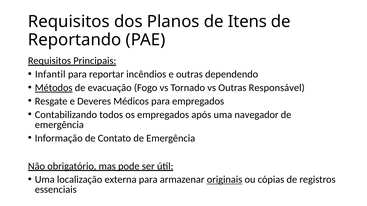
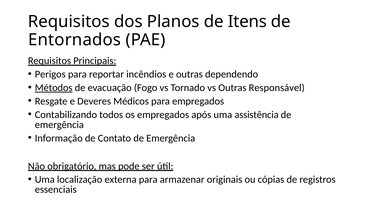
Reportando: Reportando -> Entornados (75, 40)
Infantil: Infantil -> Perigos (50, 74)
navegador: navegador -> assistência (257, 115)
originais underline: present -> none (225, 180)
